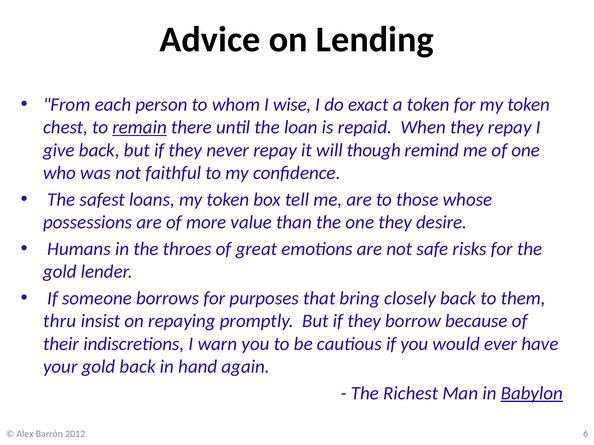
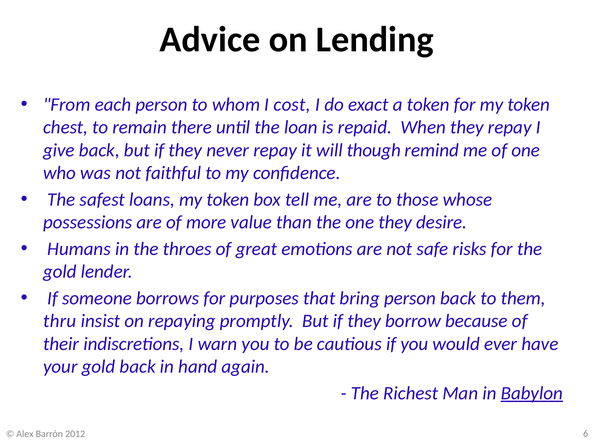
wise: wise -> cost (292, 105)
remain underline: present -> none (140, 128)
bring closely: closely -> person (410, 299)
